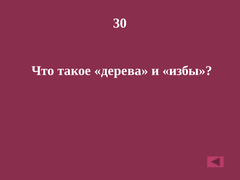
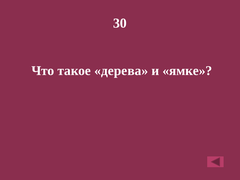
избы: избы -> ямке (187, 71)
